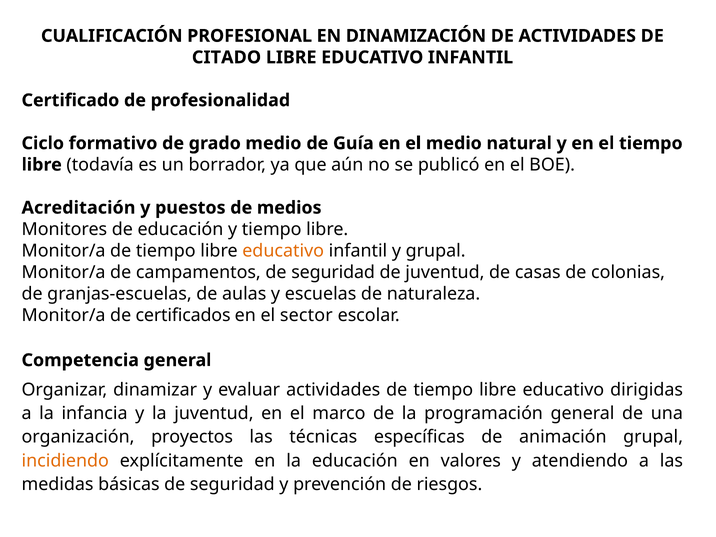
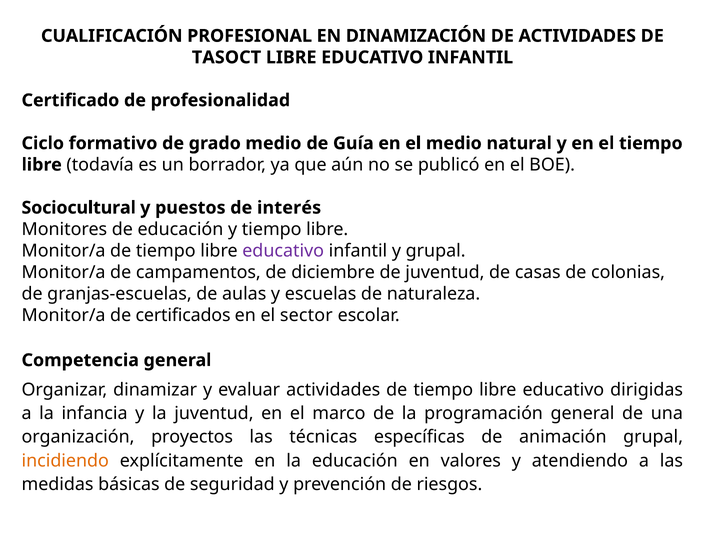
CITADO: CITADO -> TASOCT (226, 57)
Acreditación: Acreditación -> Sociocultural (79, 208)
medios: medios -> interés (289, 208)
educativo colour: orange -> purple (283, 251)
campamentos de seguridad: seguridad -> diciembre (333, 272)
